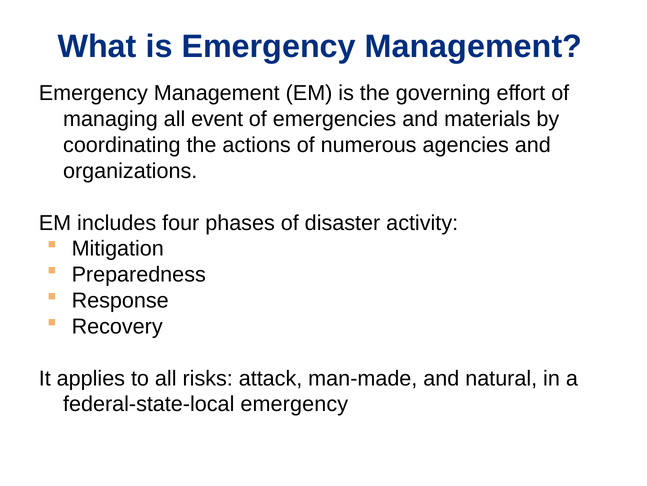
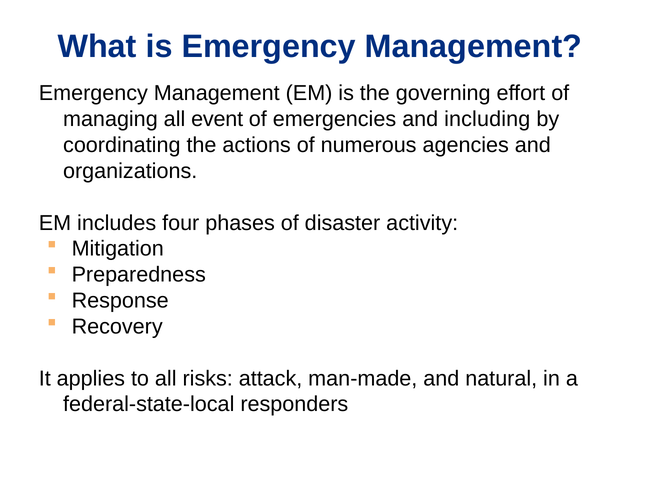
materials: materials -> including (487, 119)
federal-state-local emergency: emergency -> responders (294, 404)
